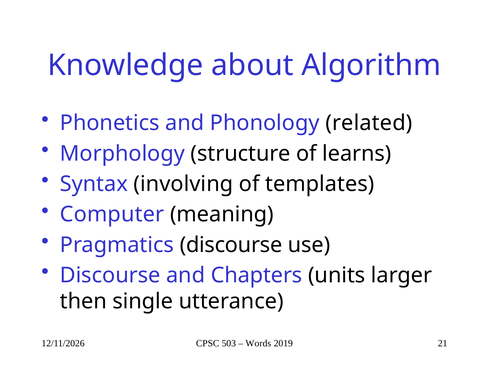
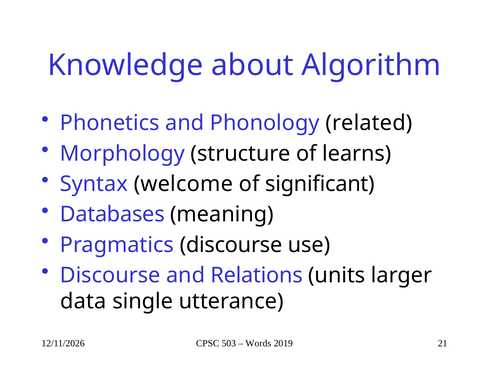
involving: involving -> welcome (183, 184)
templates: templates -> significant (320, 184)
Computer: Computer -> Databases (112, 214)
Chapters: Chapters -> Relations (257, 275)
then: then -> data (83, 301)
